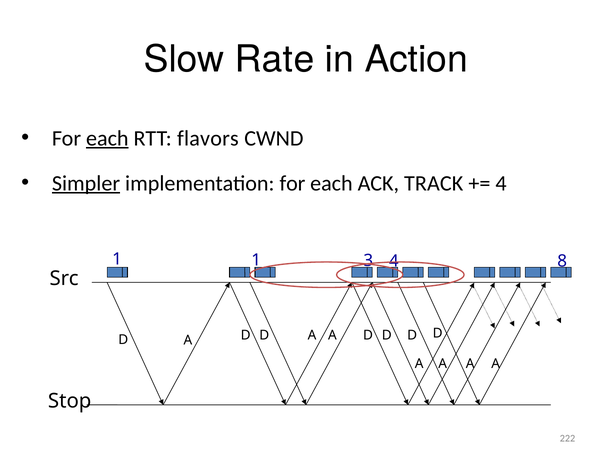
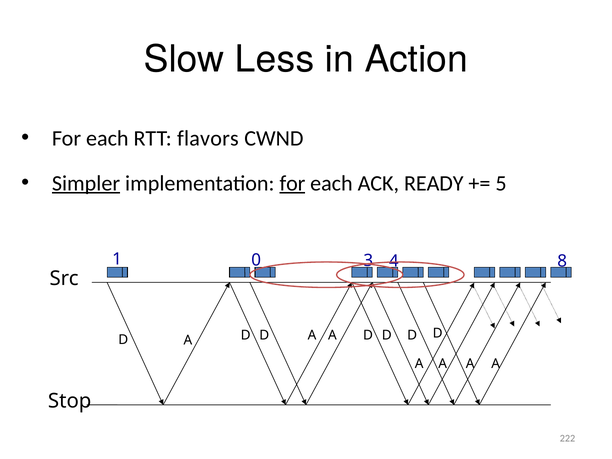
Rate: Rate -> Less (275, 59)
each underline: present -> none (107, 138)
for underline: none -> present (292, 183)
TRACK: TRACK -> READY (434, 183)
4: 4 -> 5 (501, 183)
1 1: 1 -> 0 (256, 260)
